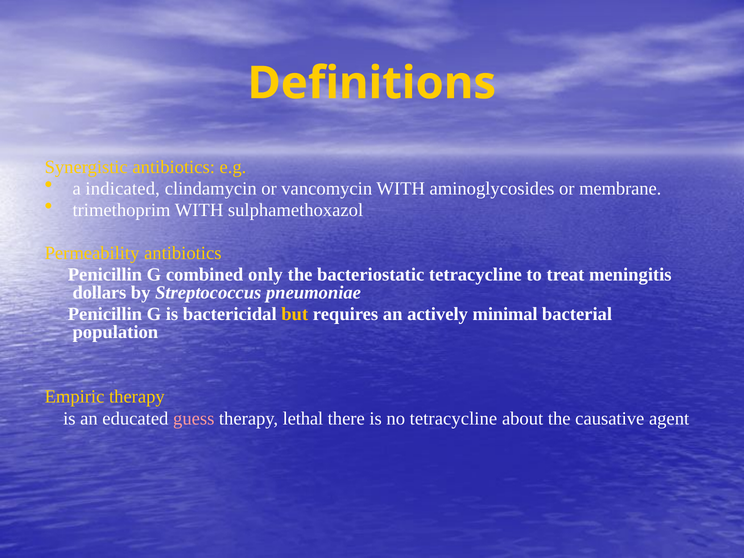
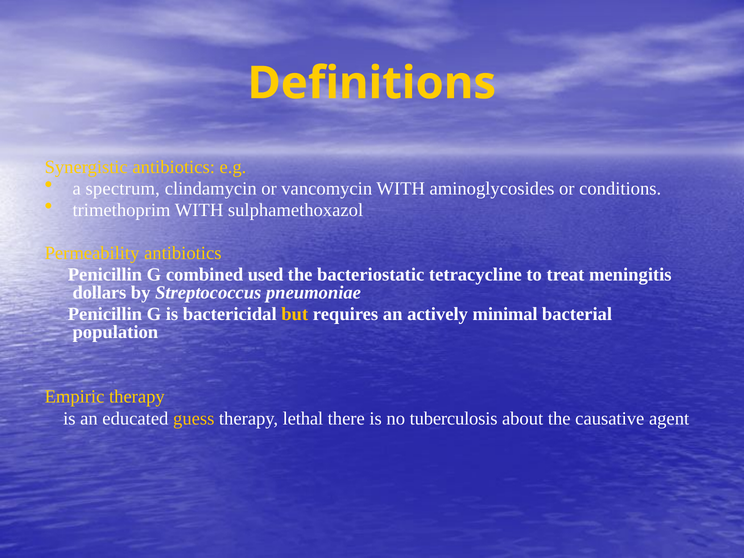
indicated: indicated -> spectrum (123, 188)
membrane: membrane -> conditions (620, 188)
only: only -> used (266, 275)
guess colour: pink -> yellow (194, 418)
no tetracycline: tetracycline -> tuberculosis (454, 418)
